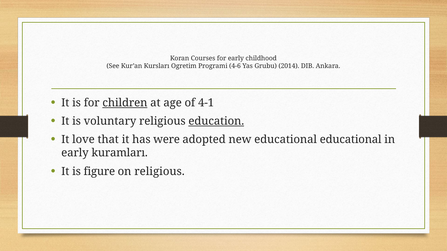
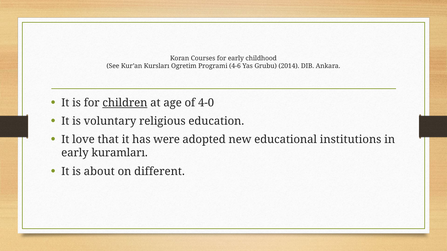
4-1: 4-1 -> 4-0 (206, 103)
education underline: present -> none (216, 121)
educational educational: educational -> institutions (351, 140)
figure: figure -> about (99, 172)
on religious: religious -> different (160, 172)
